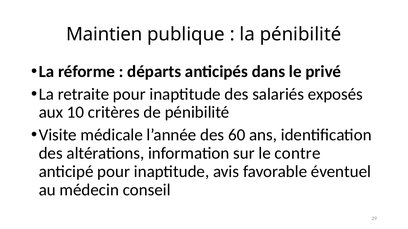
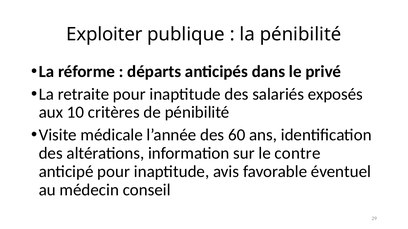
Maintien: Maintien -> Exploiter (104, 34)
